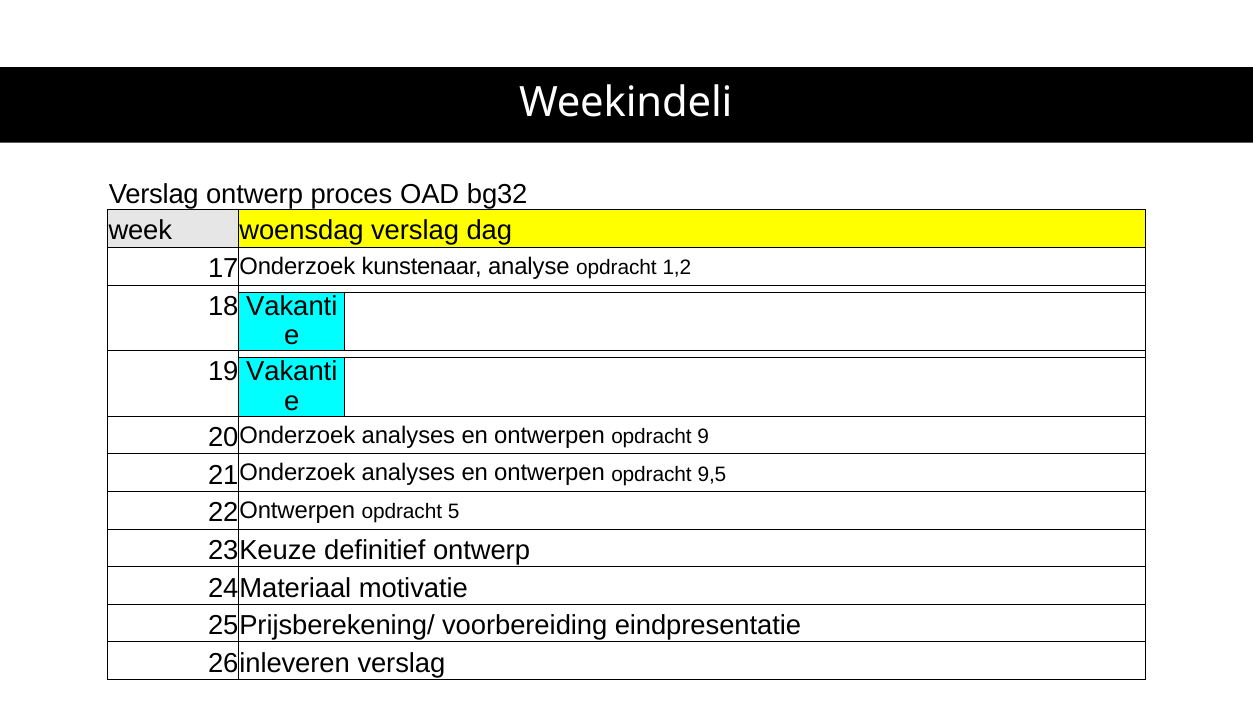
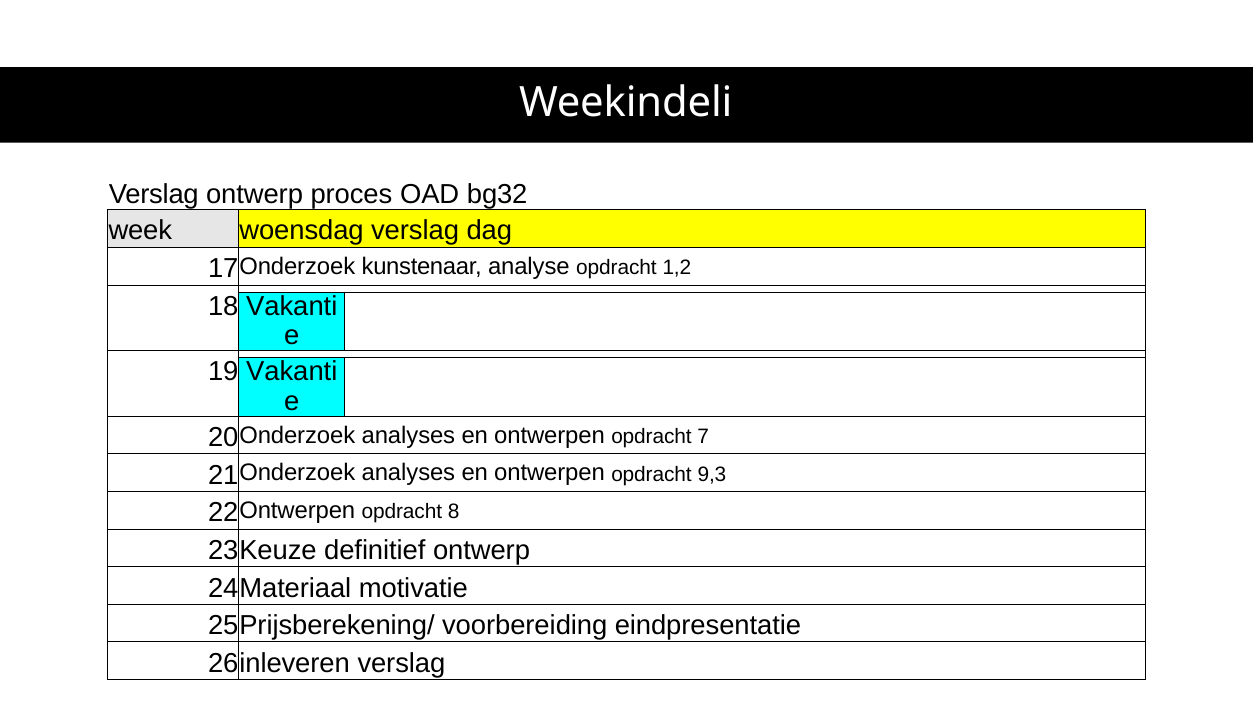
9: 9 -> 7 (703, 437)
9,5: 9,5 -> 9,3 (712, 474)
5: 5 -> 8 (454, 512)
